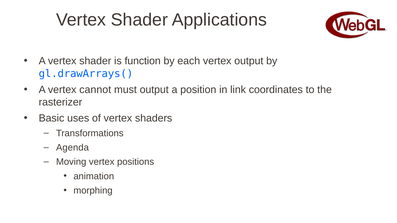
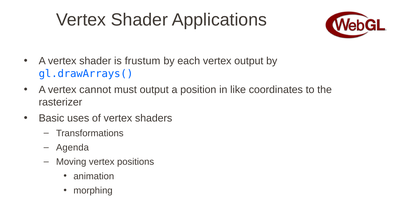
function: function -> frustum (143, 61)
link: link -> like (238, 90)
